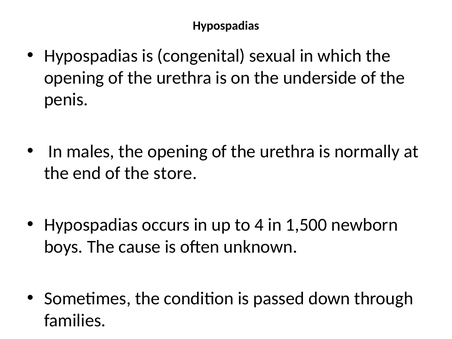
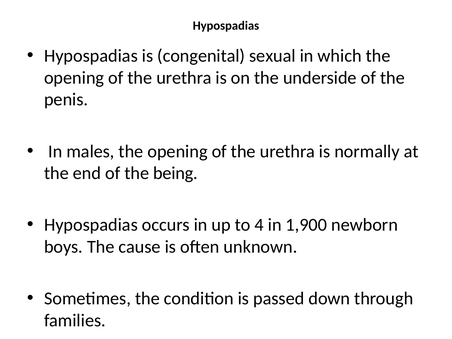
store: store -> being (175, 173)
1,500: 1,500 -> 1,900 (306, 225)
